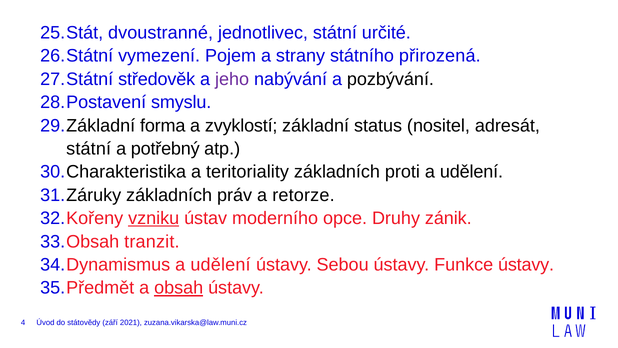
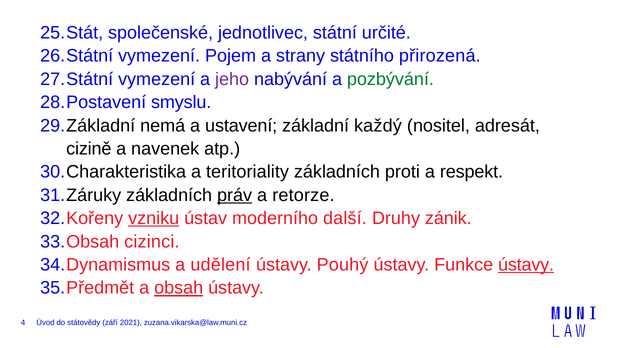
dvoustranné: dvoustranné -> společenské (161, 33)
středověk: středověk -> vymezení (157, 79)
pozbývání colour: black -> green (390, 79)
forma: forma -> nemá (163, 125)
zvyklostí: zvyklostí -> ustavení (241, 125)
status: status -> každý (378, 125)
státní: státní -> cizině (89, 149)
potřebný: potřebný -> navenek (165, 149)
udělení: udělení -> respekt (471, 172)
práv underline: none -> present (235, 195)
opce: opce -> další (345, 218)
tranzit: tranzit -> cizinci (152, 241)
Sebou: Sebou -> Pouhý (343, 265)
ústavy underline: none -> present (526, 265)
